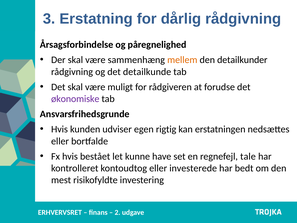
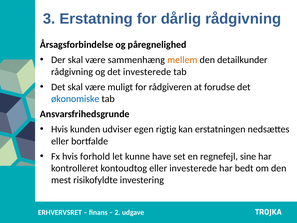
det detailkunde: detailkunde -> investerede (147, 72)
økonomiske colour: purple -> blue (75, 99)
bestået: bestået -> forhold (95, 156)
tale: tale -> sine (248, 156)
